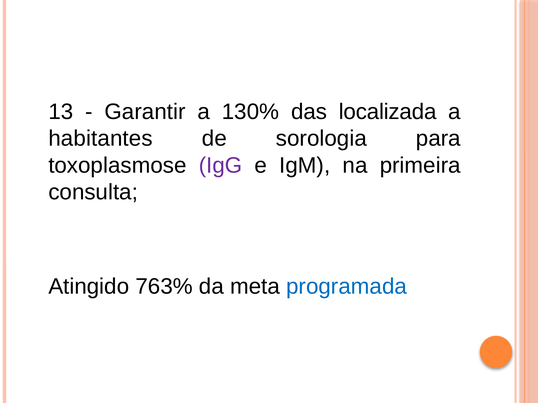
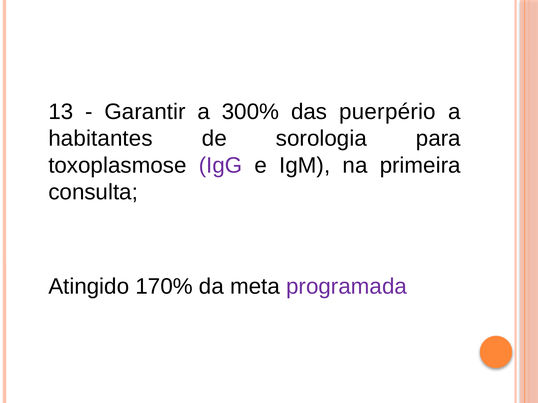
130%: 130% -> 300% (250, 112)
localizada: localizada -> puerpério (387, 112)
763%: 763% -> 170% (164, 287)
programada colour: blue -> purple (347, 287)
